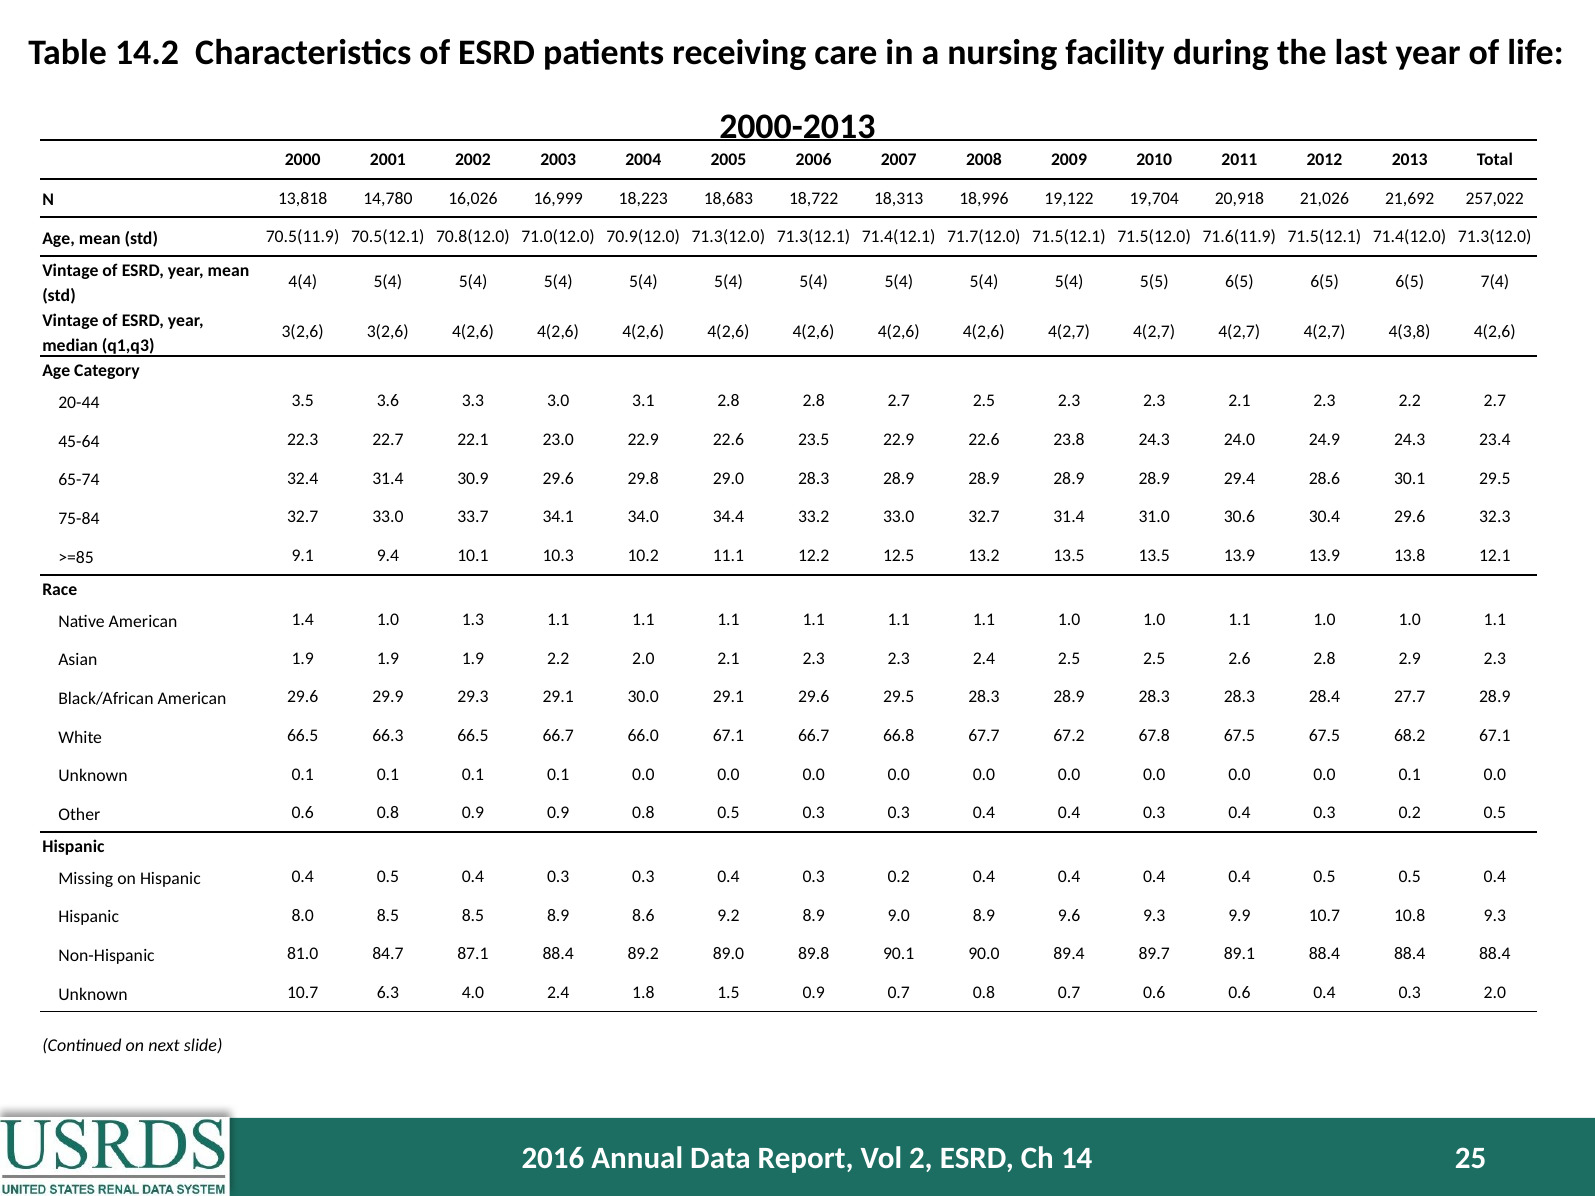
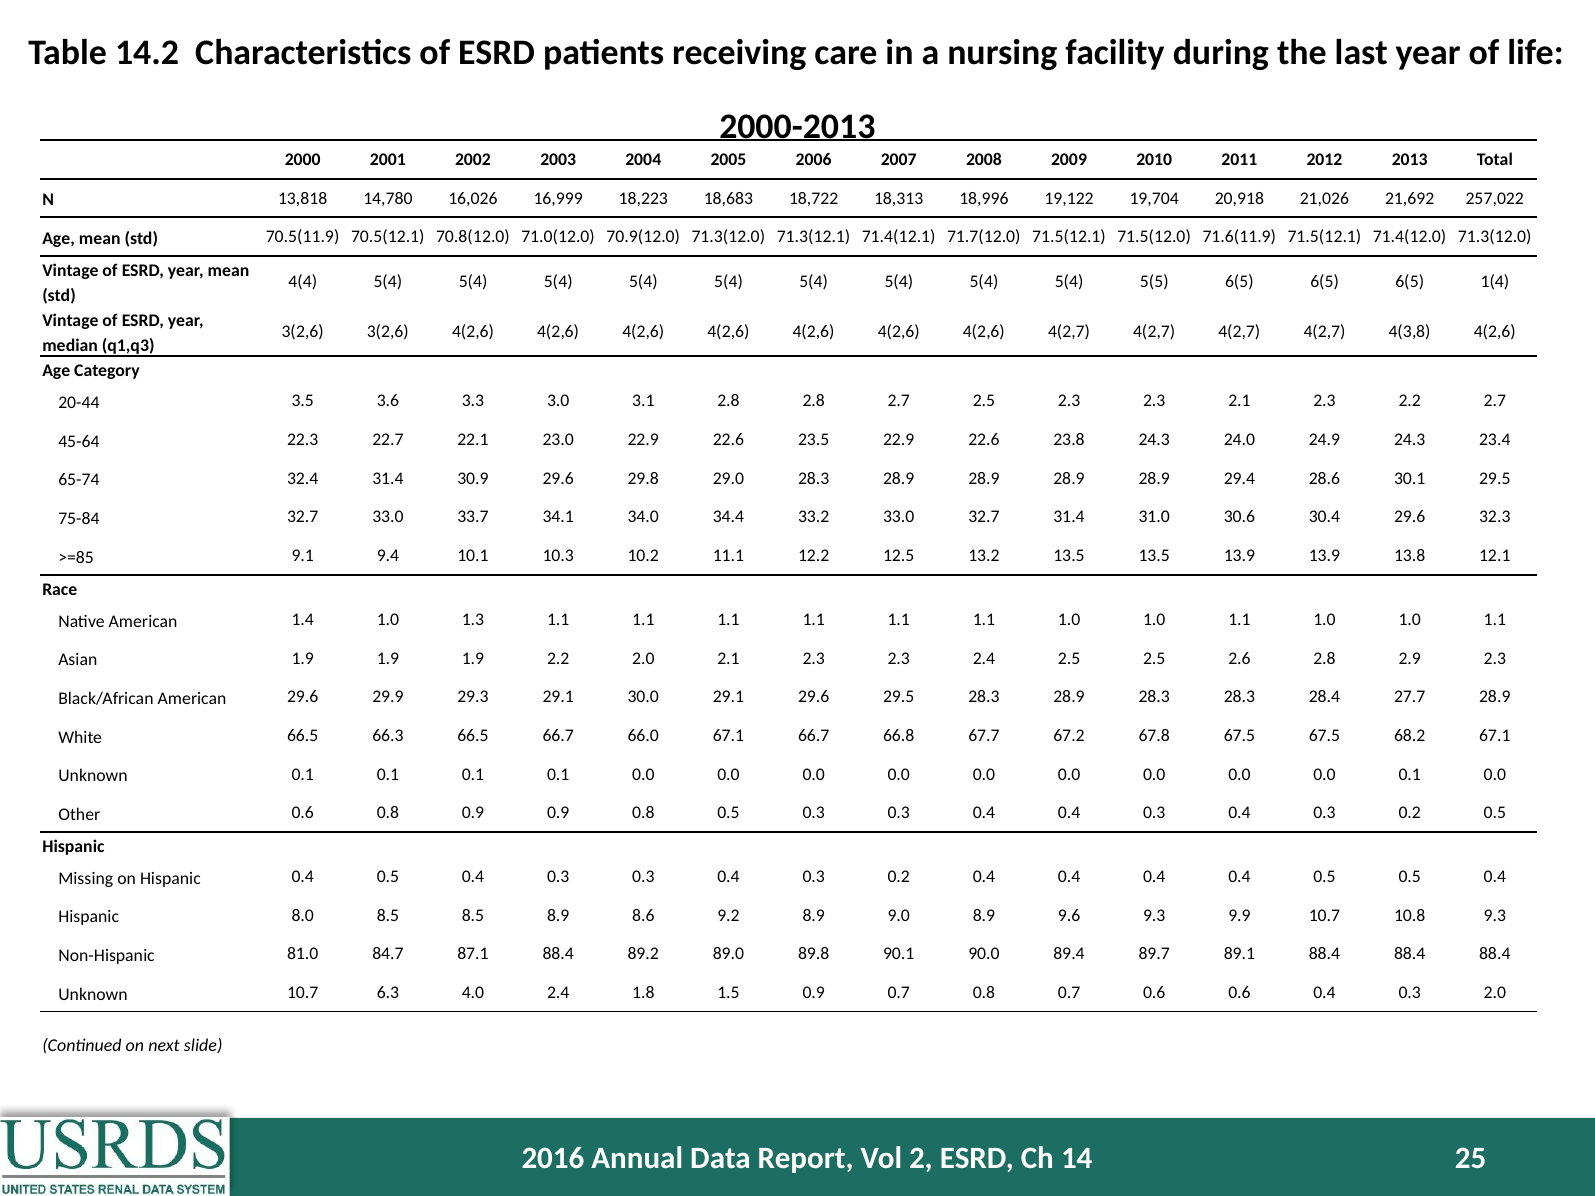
7(4: 7(4 -> 1(4 (1495, 282)
